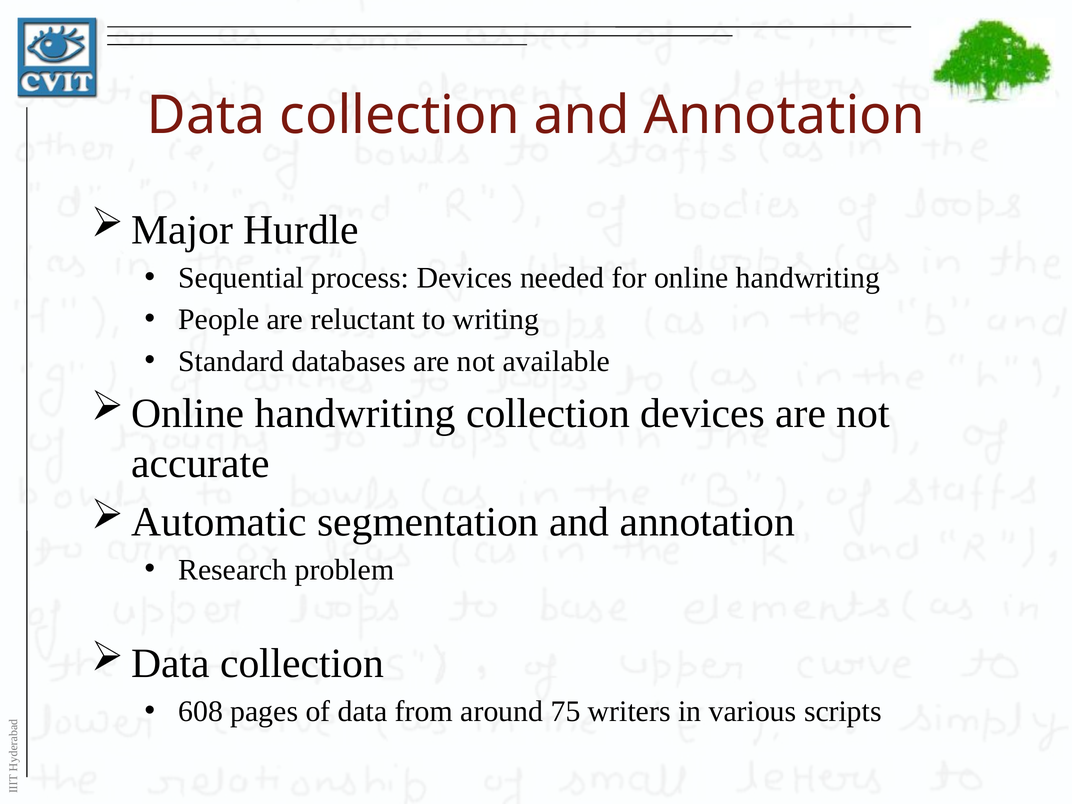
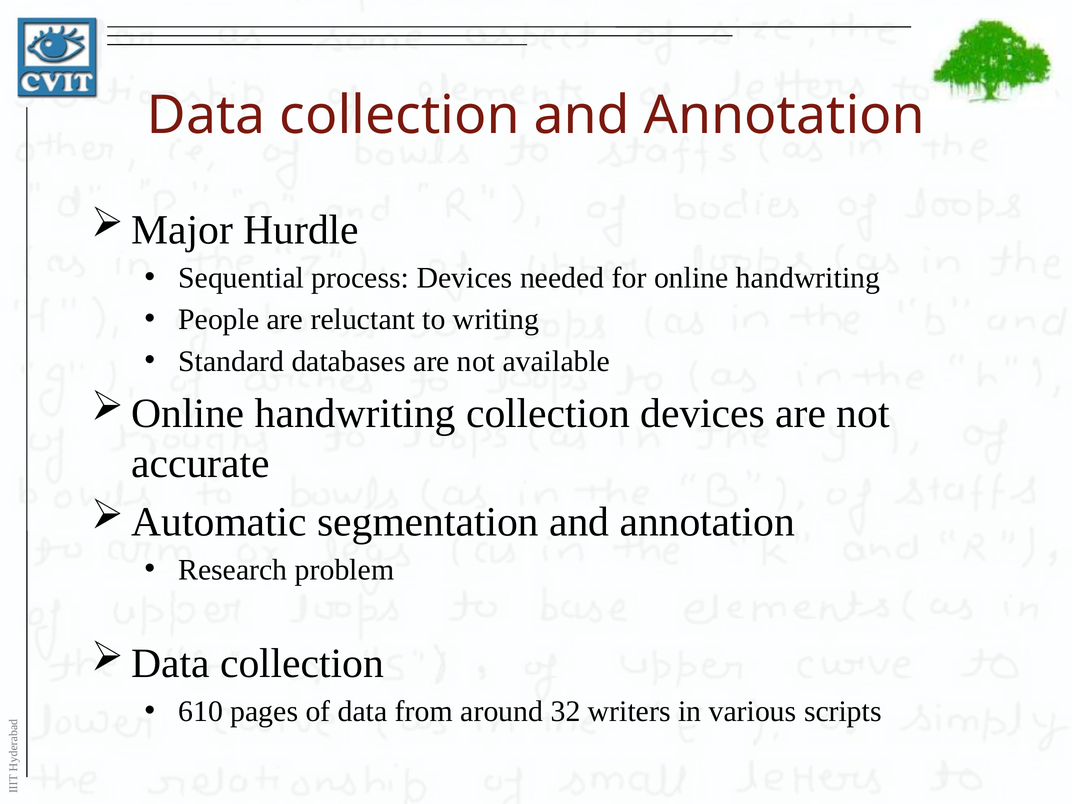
608: 608 -> 610 (201, 712)
75: 75 -> 32 (565, 712)
